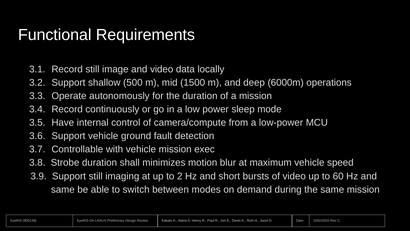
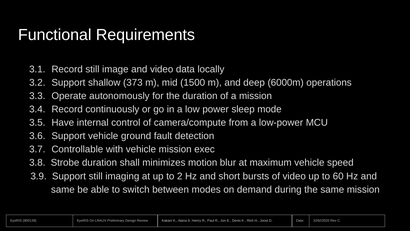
500: 500 -> 373 (133, 82)
